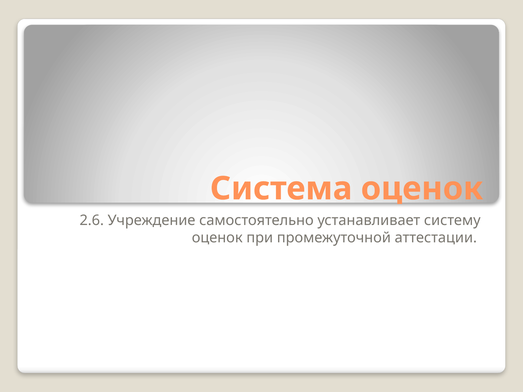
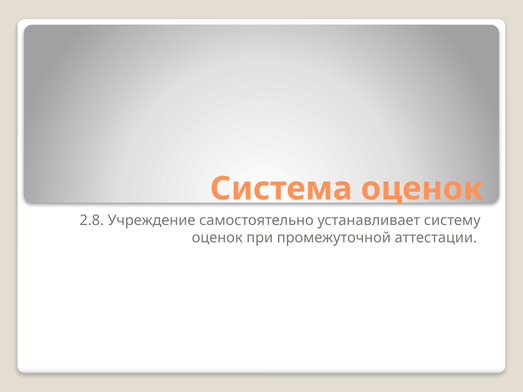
2.6: 2.6 -> 2.8 (92, 221)
